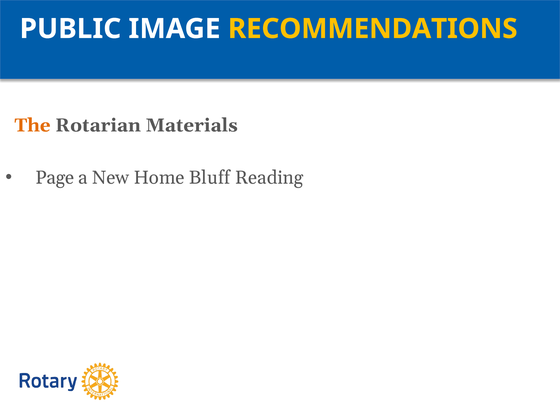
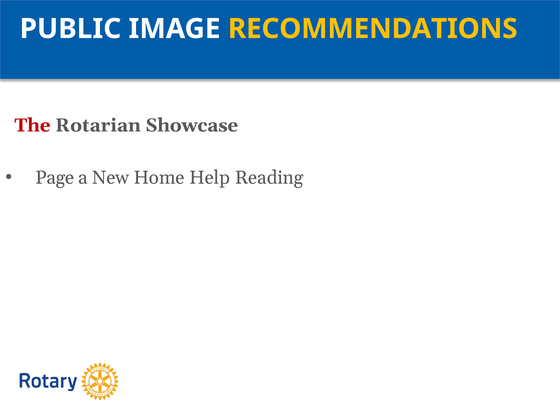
The colour: orange -> red (32, 125)
Materials: Materials -> Showcase (192, 125)
Bluff: Bluff -> Help (210, 178)
